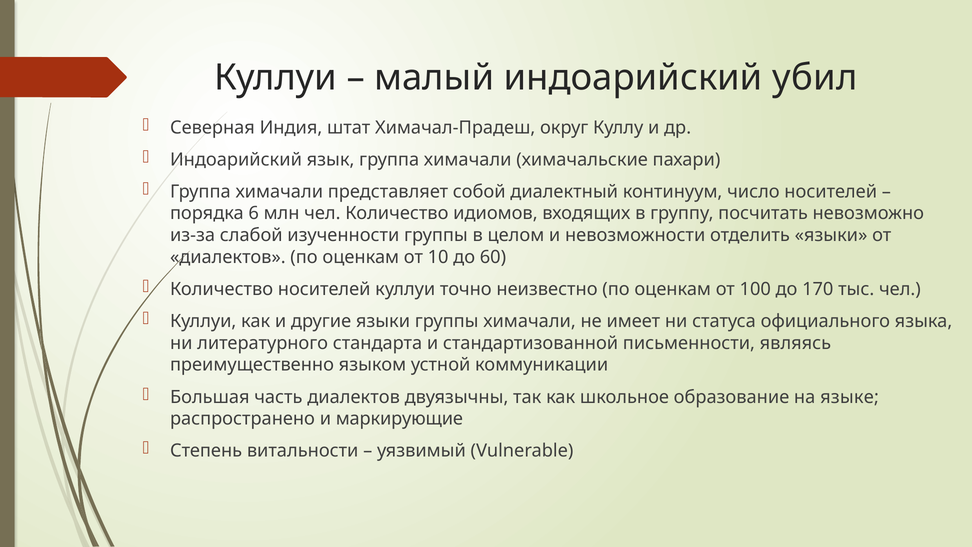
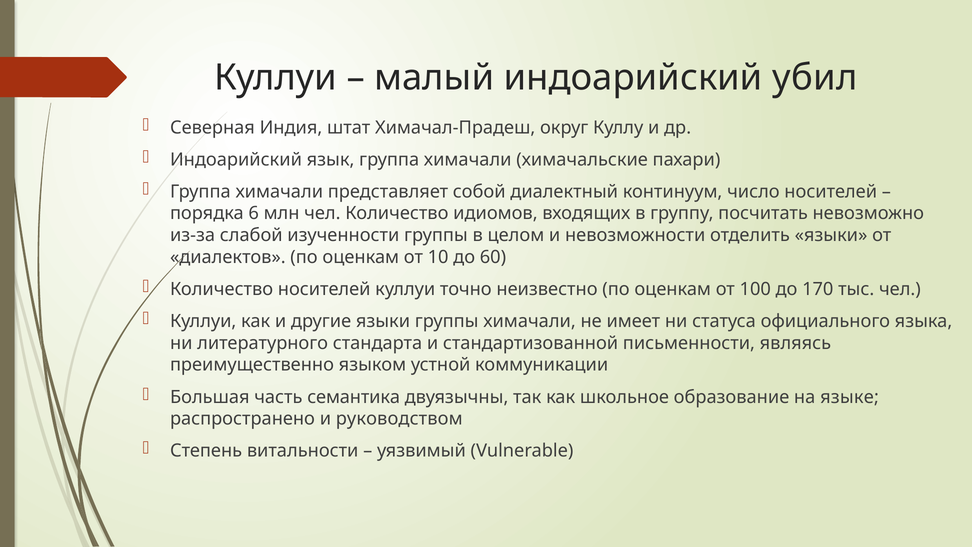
часть диалектов: диалектов -> семантика (354, 397)
маркирующие: маркирующие -> руководством (399, 419)
